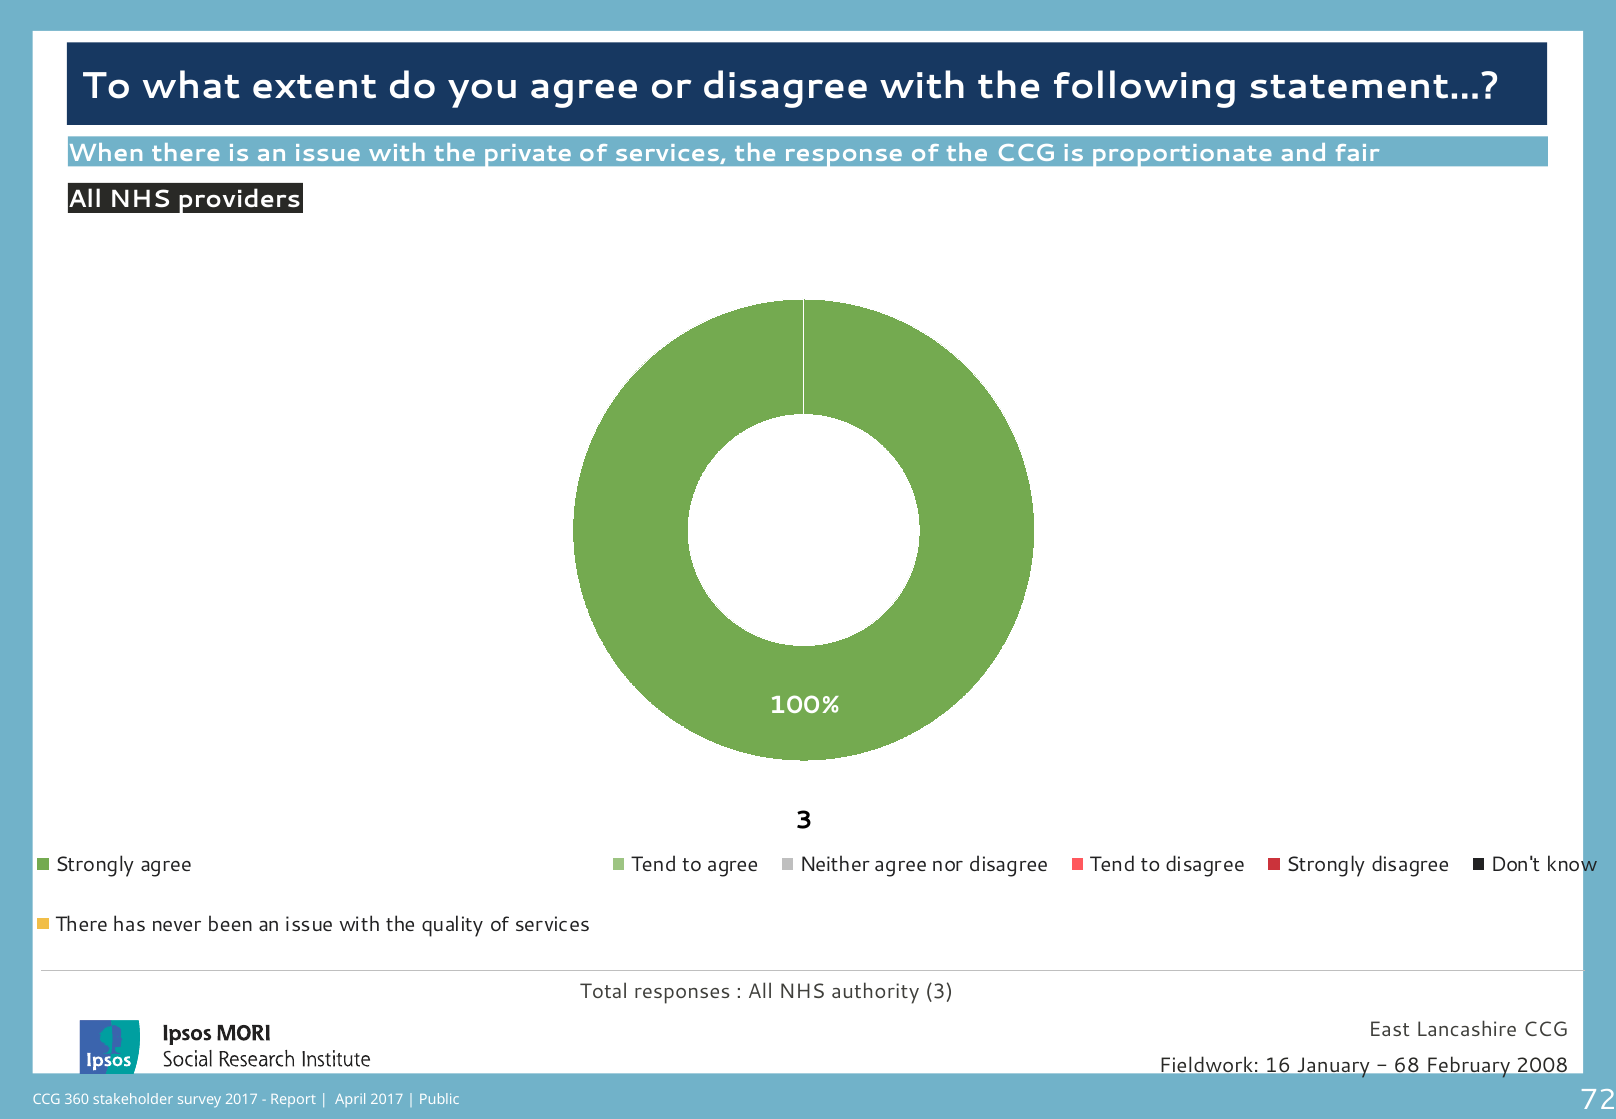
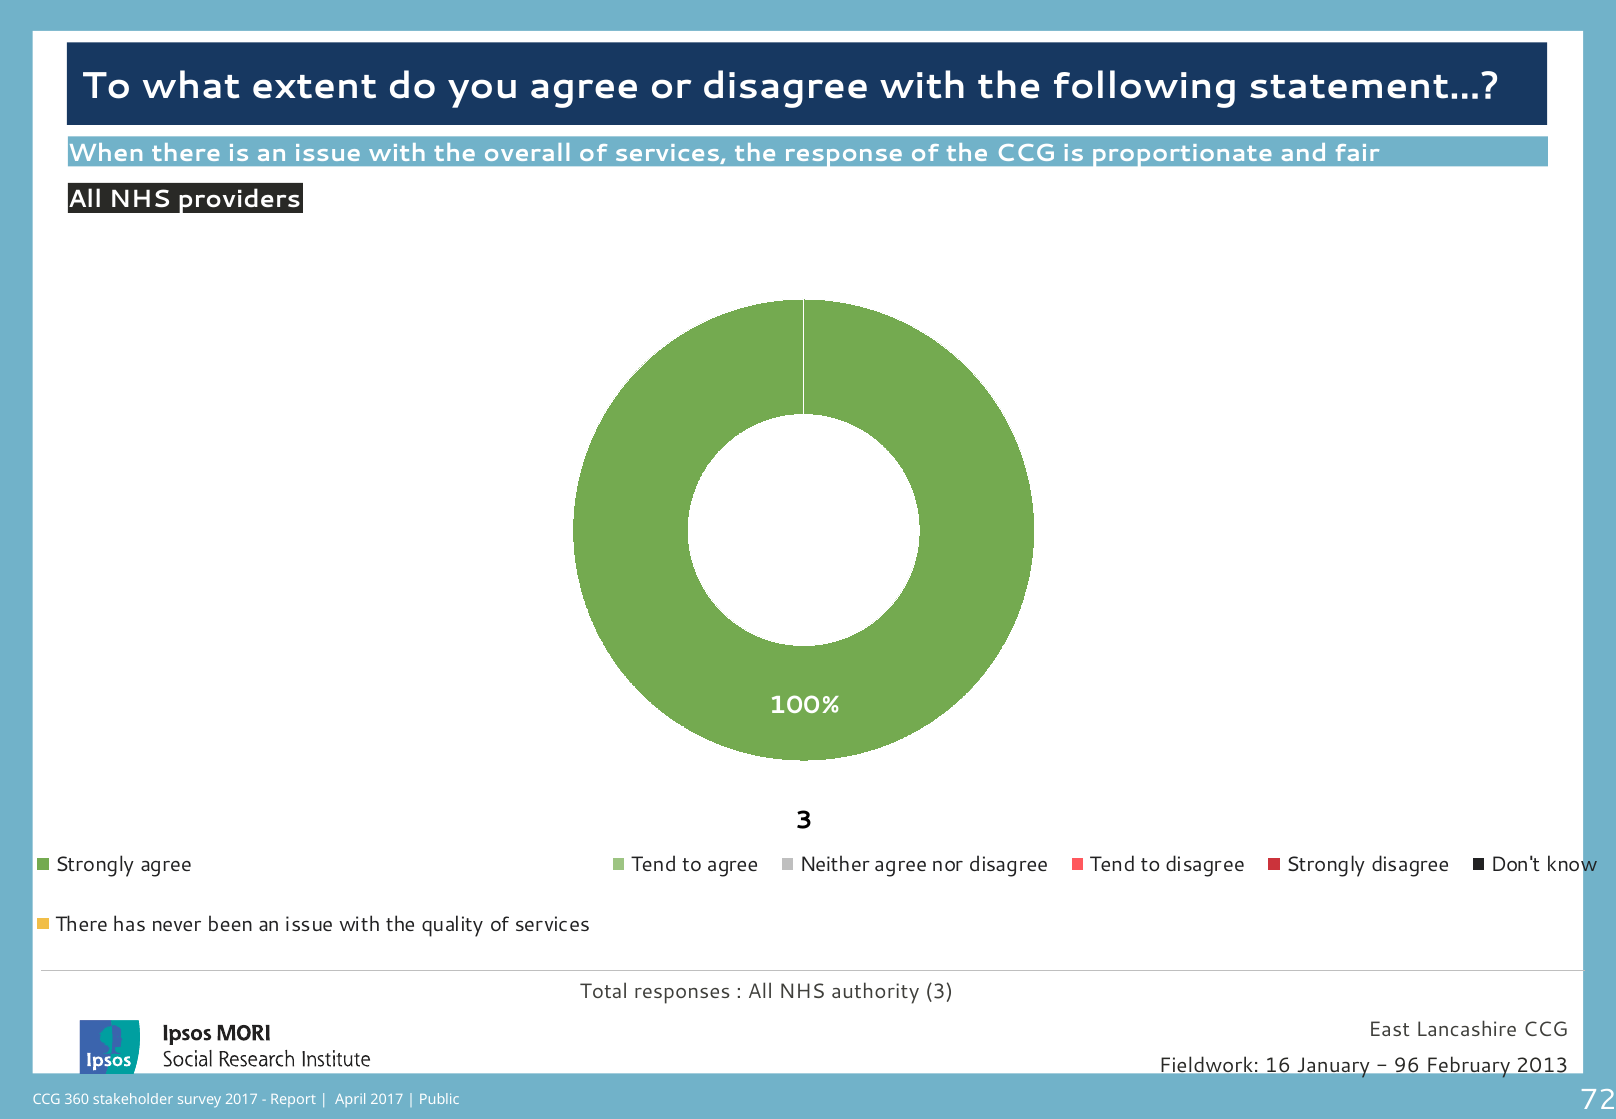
private: private -> overall (528, 153)
68: 68 -> 96 (1407, 1065)
2008: 2008 -> 2013 (1542, 1065)
